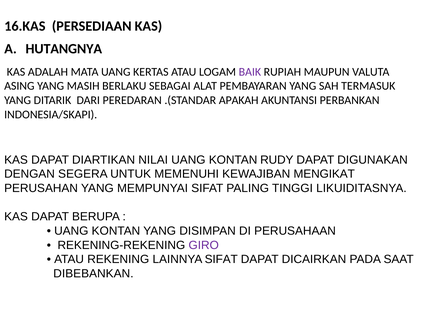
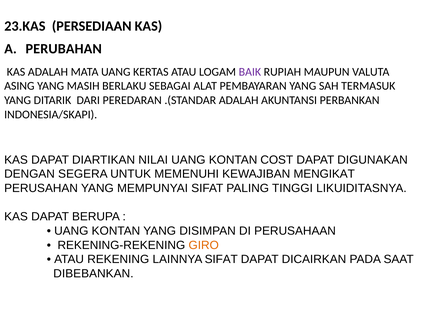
16.KAS: 16.KAS -> 23.KAS (25, 26)
HUTANGNYA: HUTANGNYA -> PERUBAHAN (64, 49)
.(STANDAR APAKAH: APAKAH -> ADALAH (239, 100)
RUDY: RUDY -> COST (277, 160)
GIRO colour: purple -> orange (204, 245)
